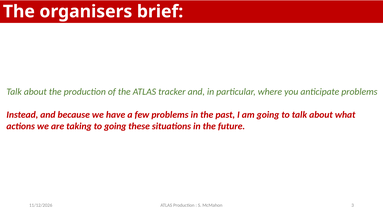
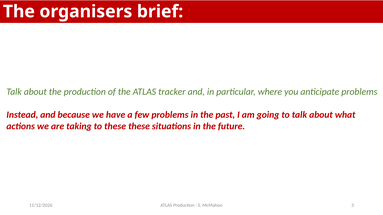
to going: going -> these (115, 126)
